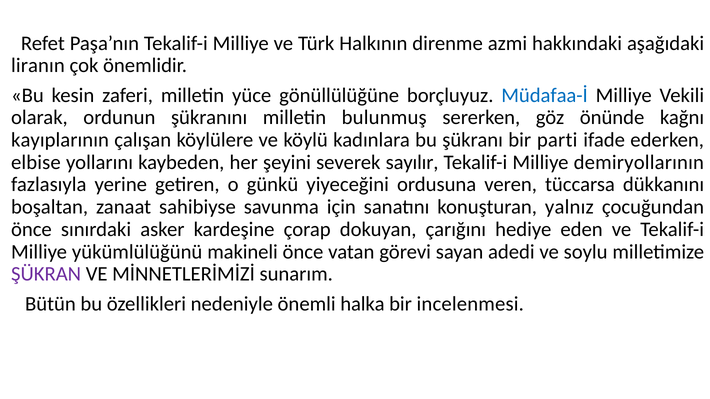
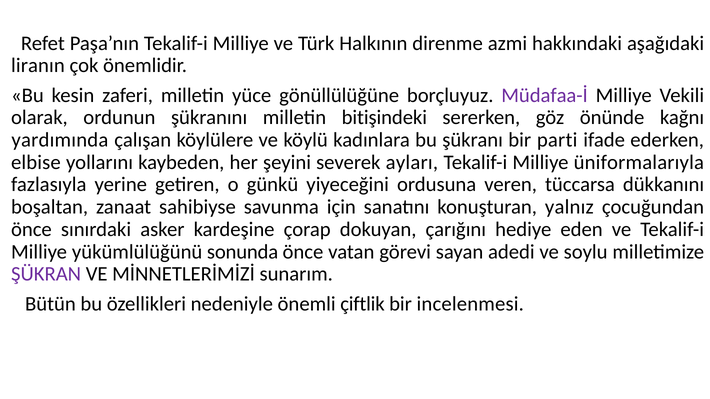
Müdafaa-İ colour: blue -> purple (545, 95)
bulunmuş: bulunmuş -> bitişindeki (384, 118)
kayıplarının: kayıplarının -> yardımında (60, 140)
sayılır: sayılır -> ayları (412, 162)
demiryollarının: demiryollarının -> üniformalarıyla (639, 162)
makineli: makineli -> sonunda (243, 252)
halka: halka -> çiftlik (362, 304)
